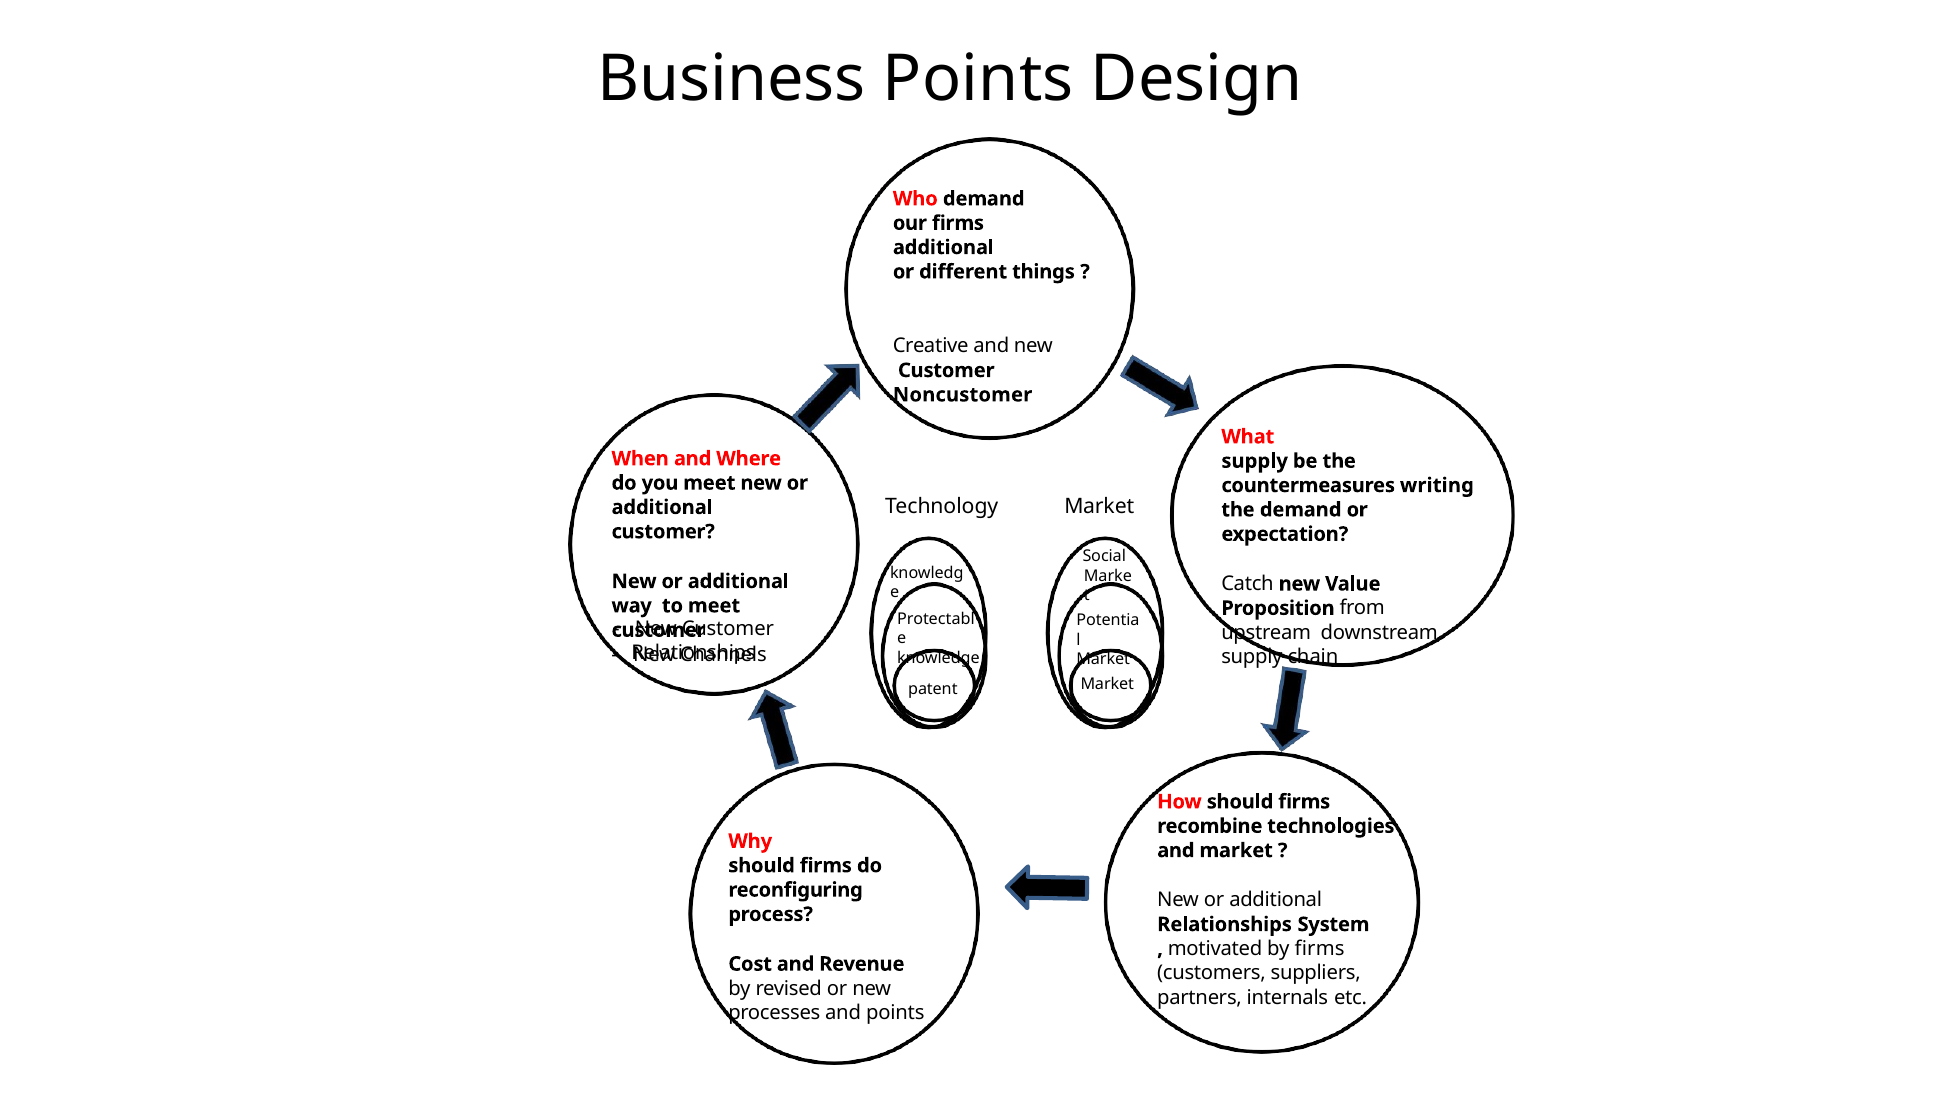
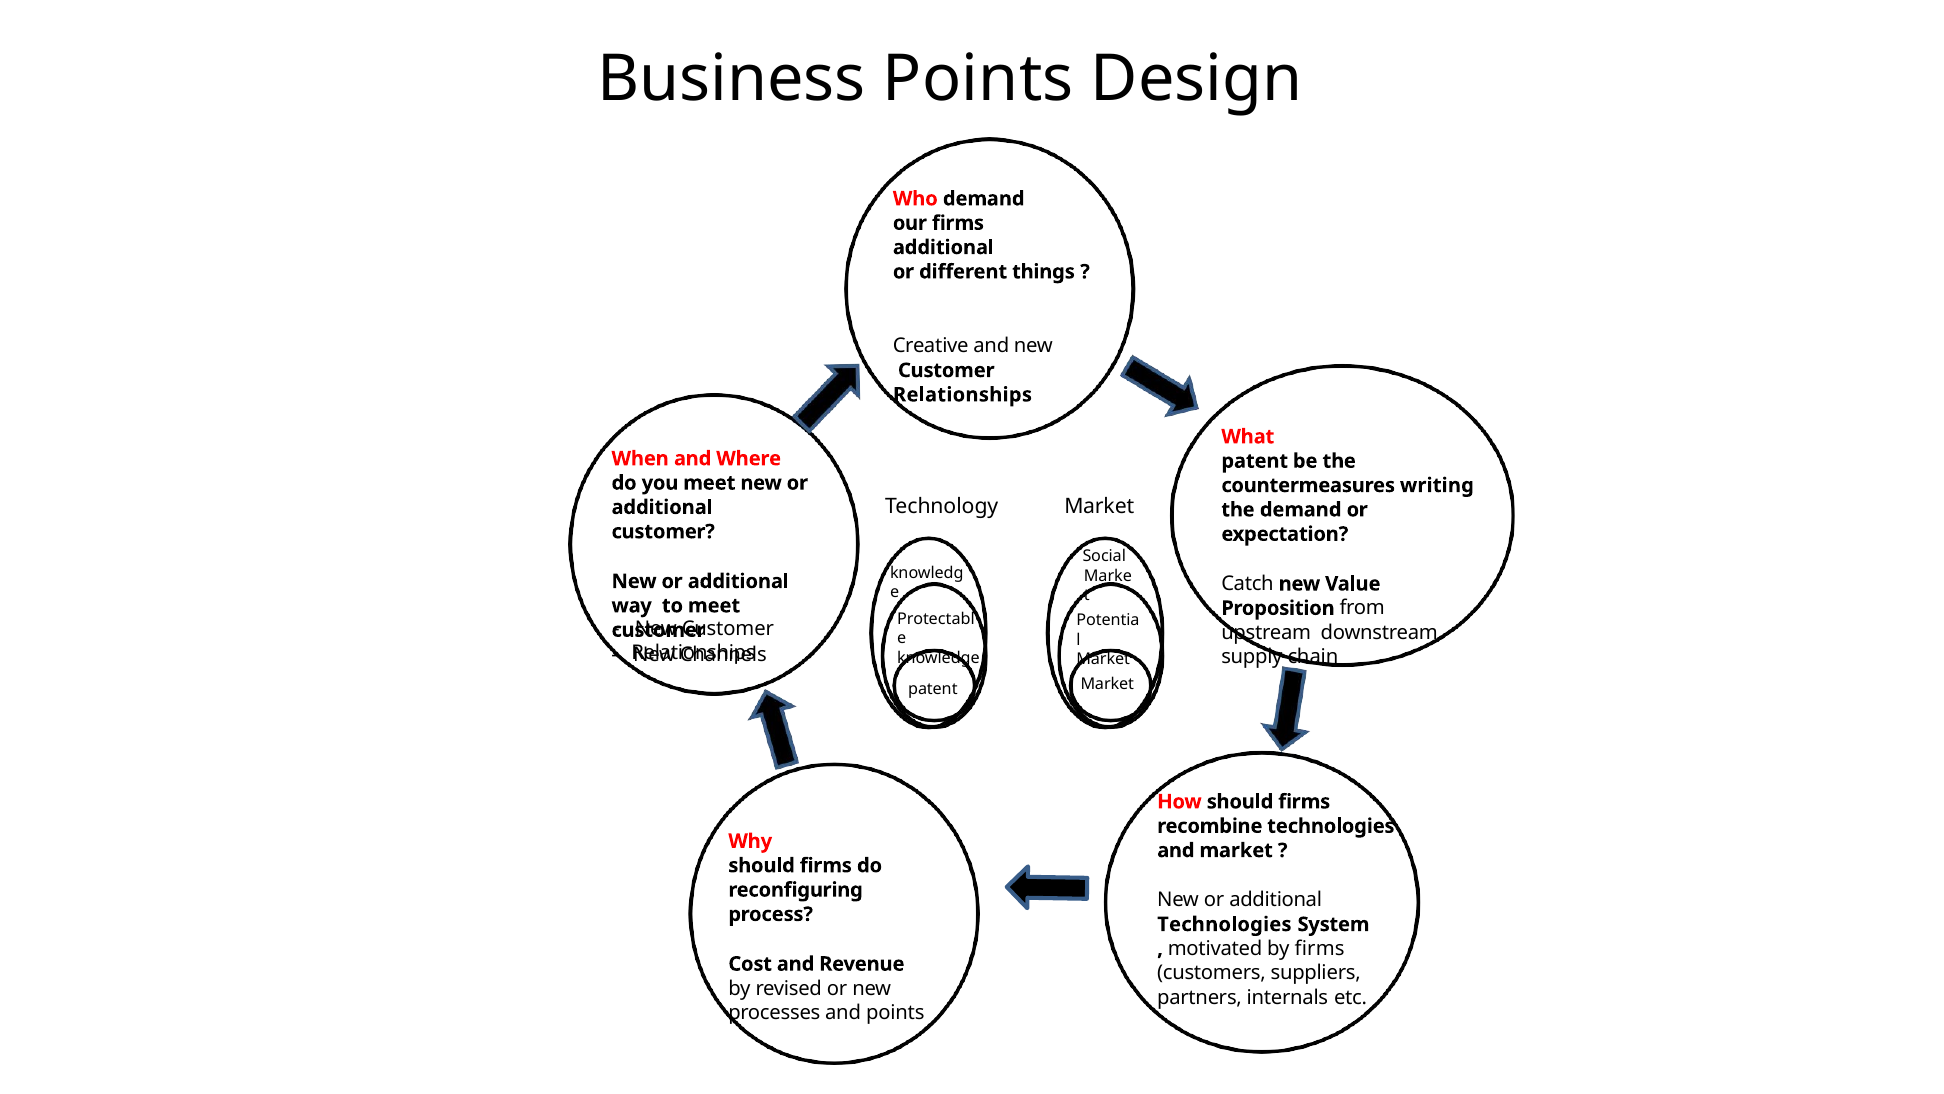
Noncustomer: Noncustomer -> Relationships (962, 395)
supply: supply -> patent (1255, 461)
Relationships: Relationships -> Technologies (1224, 924)
